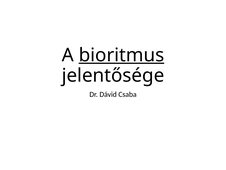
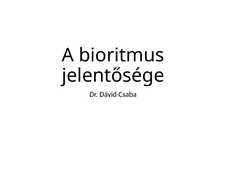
bioritmus underline: present -> none (121, 55)
